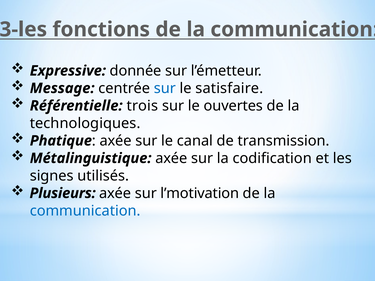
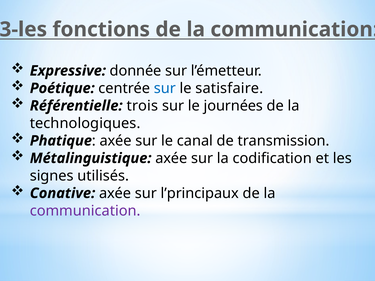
Message: Message -> Poétique (62, 88)
ouvertes: ouvertes -> journées (233, 106)
Plusieurs: Plusieurs -> Conative (63, 193)
l’motivation: l’motivation -> l’principaux (200, 193)
communication colour: blue -> purple (85, 211)
